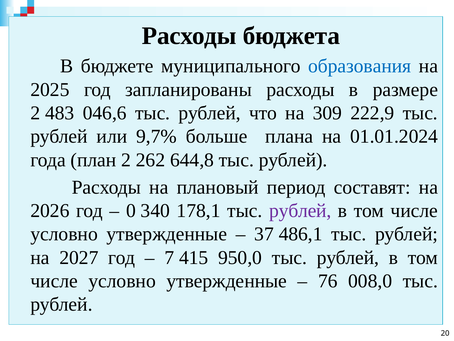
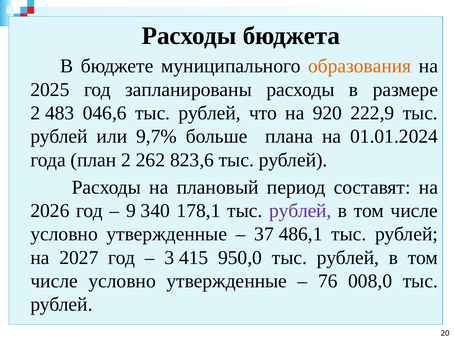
образования colour: blue -> orange (360, 66)
309: 309 -> 920 (327, 113)
644,8: 644,8 -> 823,6 (192, 160)
0: 0 -> 9 (131, 210)
7: 7 -> 3 (169, 257)
